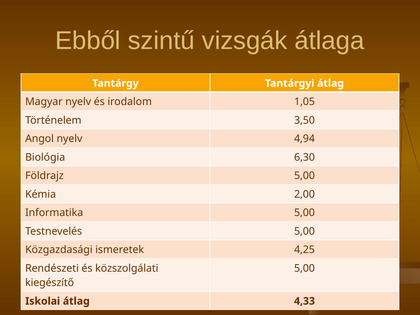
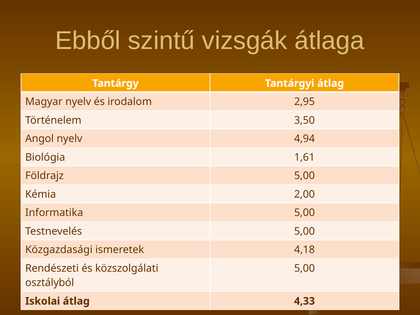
1,05: 1,05 -> 2,95 (305, 102)
6,30: 6,30 -> 1,61 (305, 157)
4,25: 4,25 -> 4,18 (305, 250)
kiegészítő: kiegészítő -> osztályból (50, 283)
